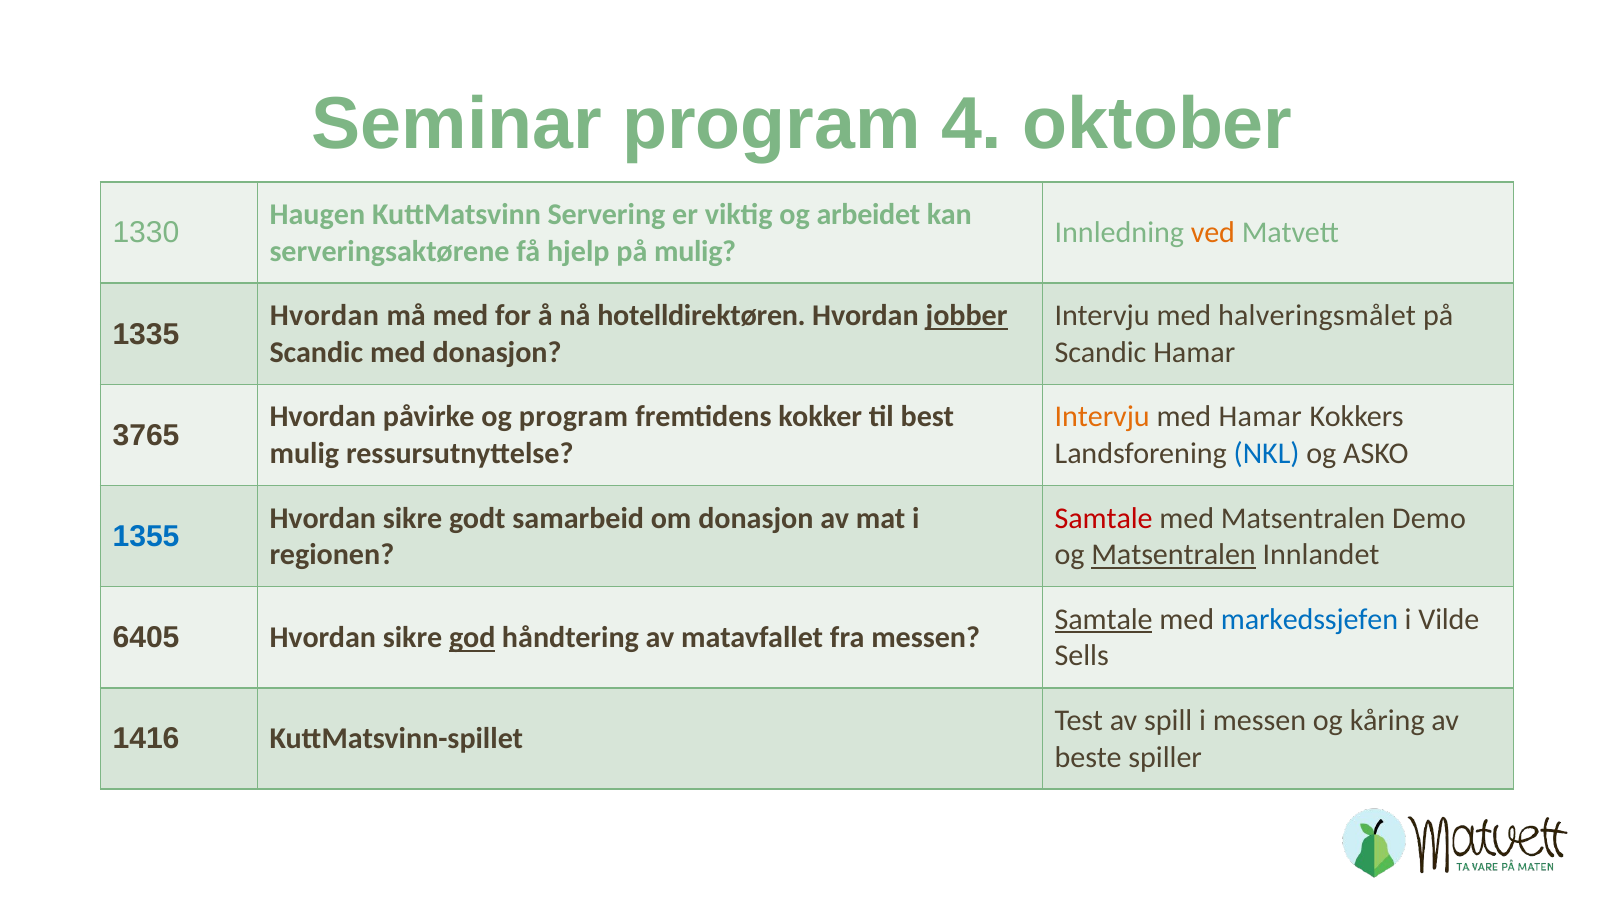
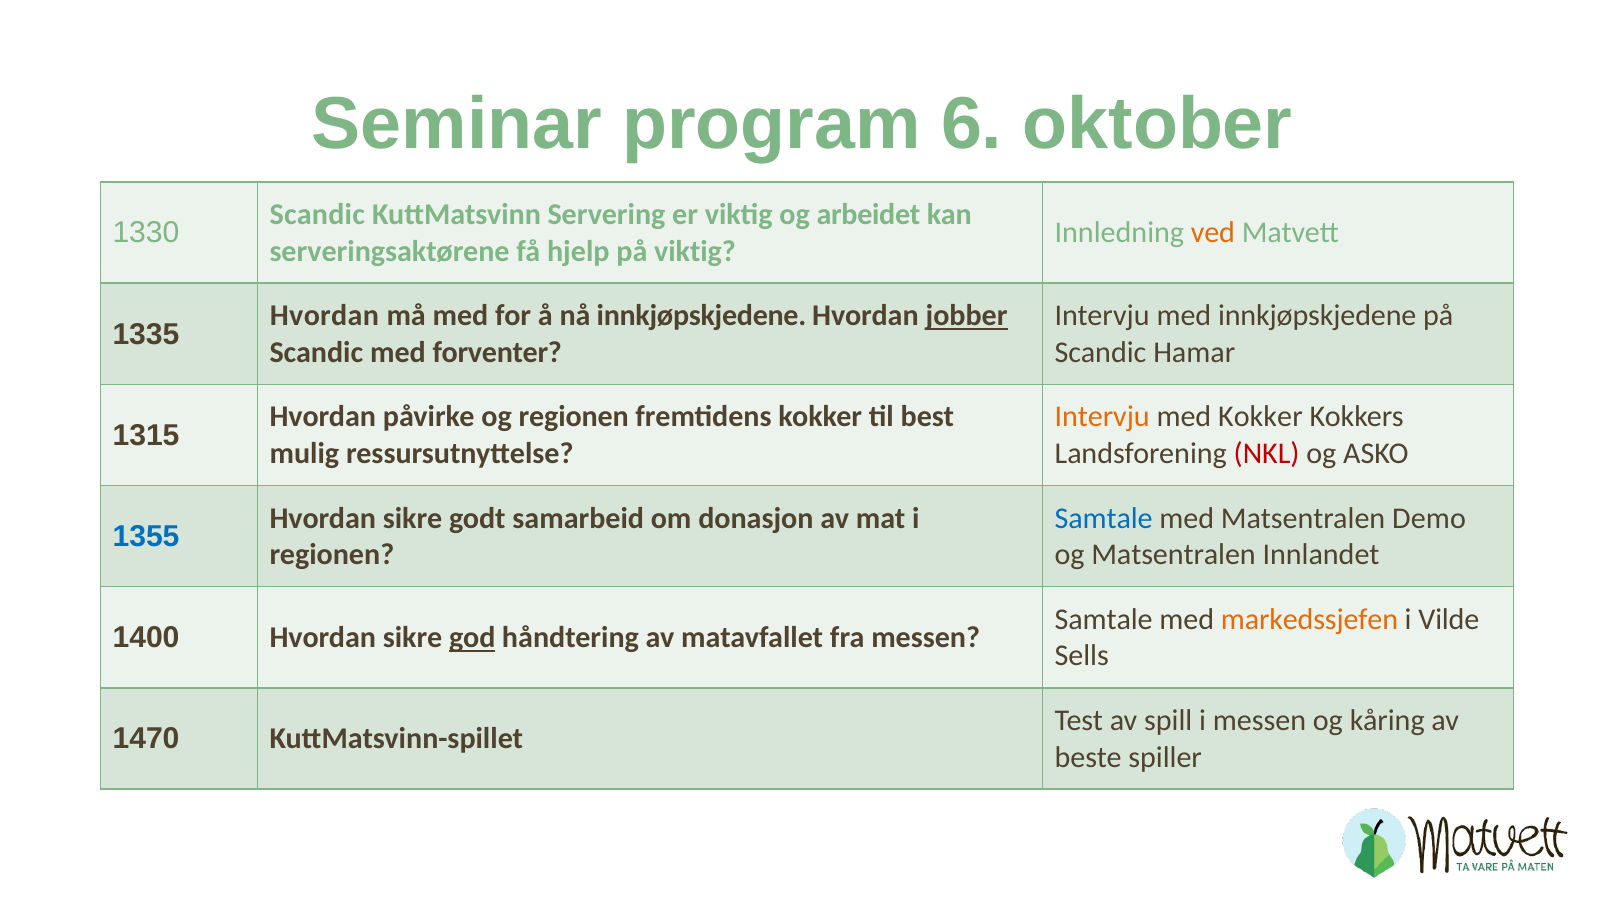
4: 4 -> 6 (972, 124)
Haugen: Haugen -> Scandic (317, 215)
på mulig: mulig -> viktig (695, 251)
nå hotelldirektøren: hotelldirektøren -> innkjøpskjedene (702, 316)
med halveringsmålet: halveringsmålet -> innkjøpskjedene (1317, 316)
med donasjon: donasjon -> forventer (497, 353)
og program: program -> regionen (574, 417)
med Hamar: Hamar -> Kokker (1260, 417)
3765: 3765 -> 1315 (146, 436)
NKL colour: blue -> red (1267, 454)
Samtale colour: red -> blue (1104, 518)
Matsentralen underline: present -> none (1174, 555)
Samtale underline: present -> none (1104, 620)
markedssjefen colour: blue -> orange (1309, 620)
6405: 6405 -> 1400 (146, 638)
1416: 1416 -> 1470 (146, 739)
